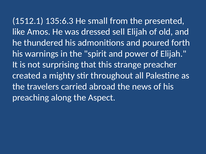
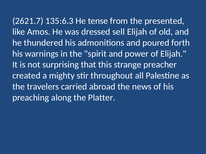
1512.1: 1512.1 -> 2621.7 (28, 21)
small: small -> tense (98, 21)
Aspect: Aspect -> Platter (102, 98)
